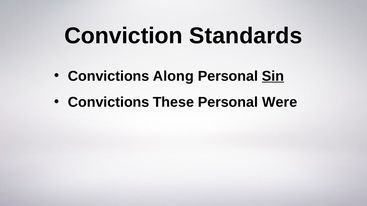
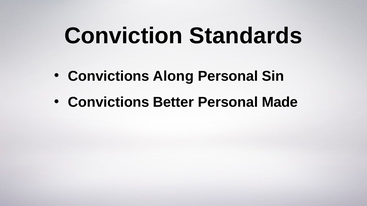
Sin underline: present -> none (273, 76)
These: These -> Better (173, 102)
Were: Were -> Made (280, 102)
